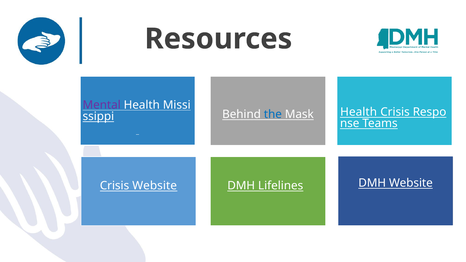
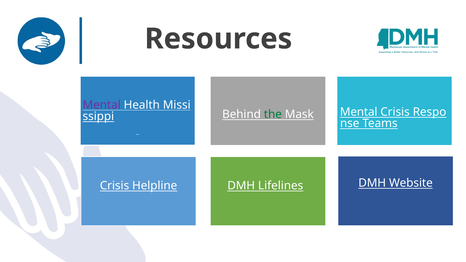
the colour: blue -> green (273, 114)
Mask Health: Health -> Mental (359, 112)
Crisis Website: Website -> Helpline (155, 186)
